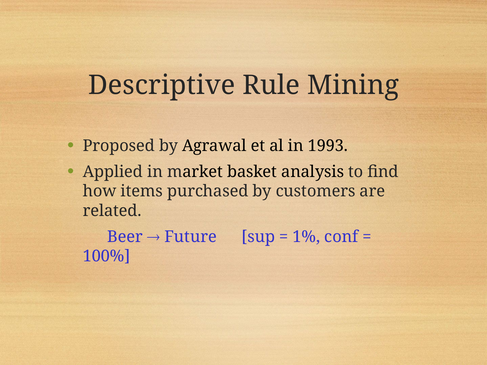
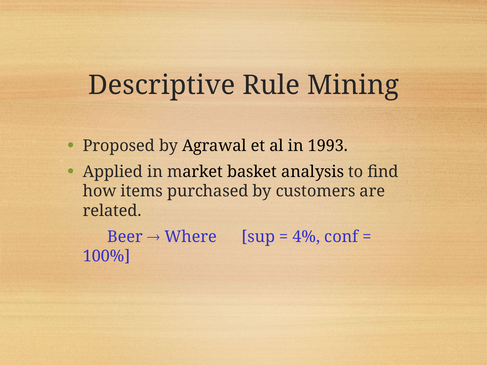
Future: Future -> Where (191, 237)
1%: 1% -> 4% (306, 237)
